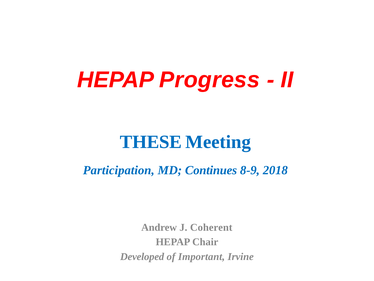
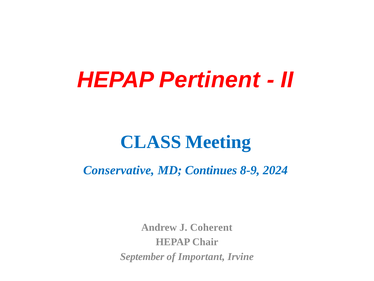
Progress: Progress -> Pertinent (210, 80)
THESE: THESE -> CLASS (151, 142)
Participation: Participation -> Conservative (119, 170)
2018: 2018 -> 2024 (275, 170)
Developed: Developed -> September (142, 256)
